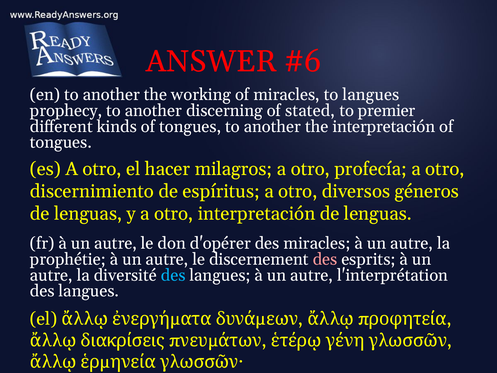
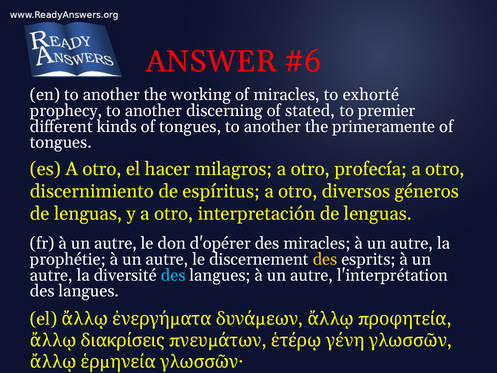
to langues: langues -> exhorté (371, 95)
the interpretación: interpretación -> primeramente (384, 126)
des colour: pink -> yellow (325, 259)
